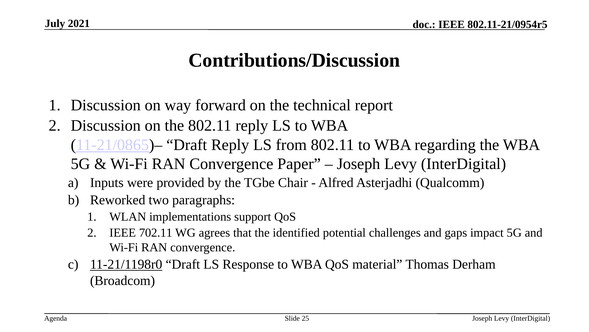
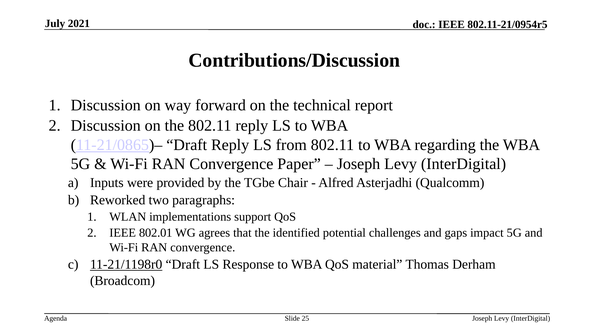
702.11: 702.11 -> 802.01 (156, 232)
